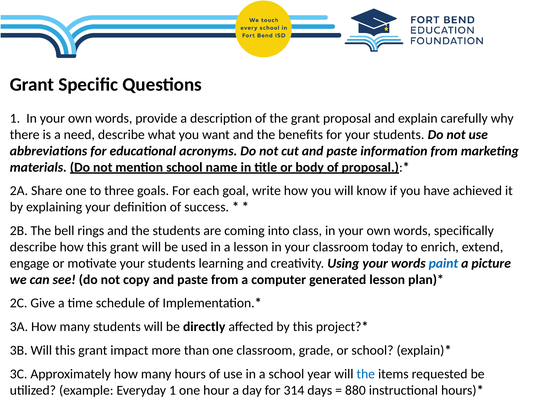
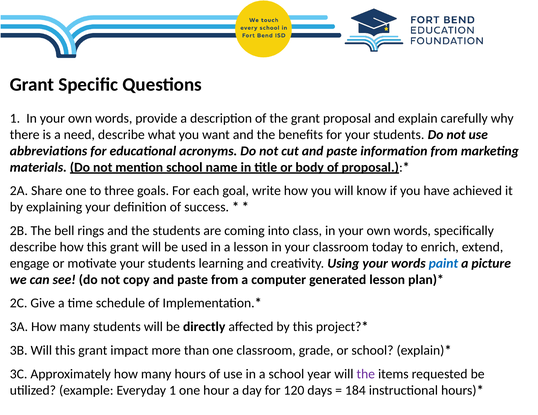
the colour: blue -> purple (366, 375)
314: 314 -> 120 (294, 391)
880: 880 -> 184 (355, 391)
